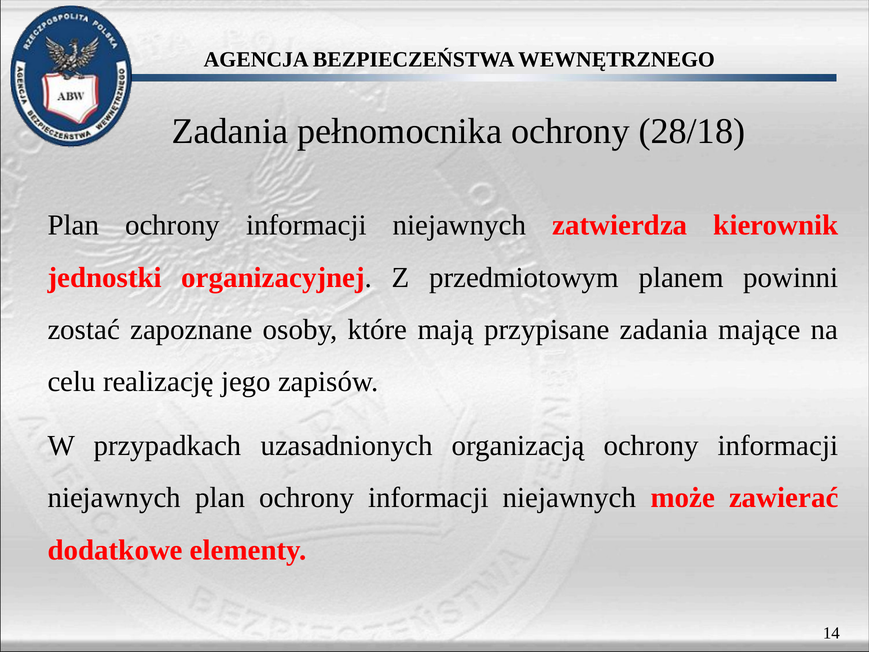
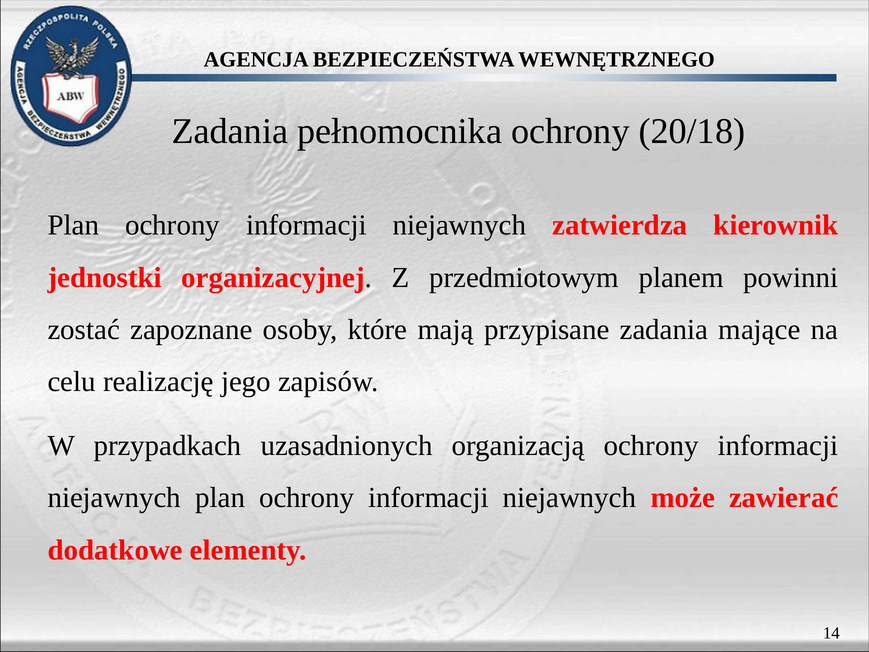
28/18: 28/18 -> 20/18 (692, 131)
